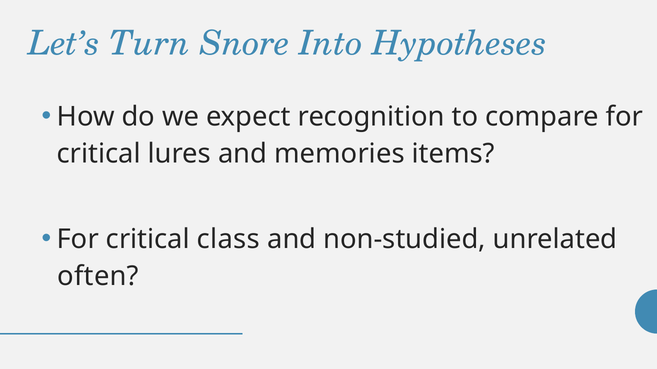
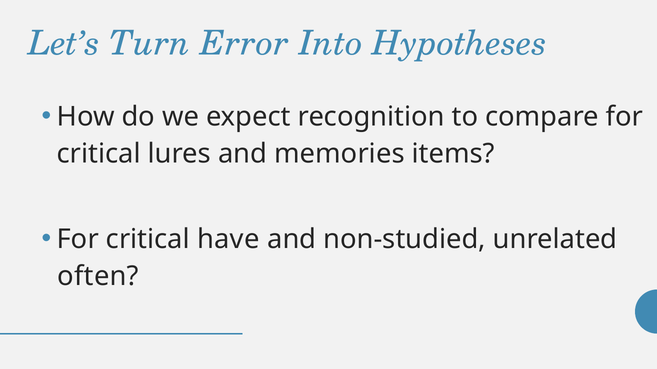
Snore: Snore -> Error (244, 44)
class: class -> have (228, 240)
